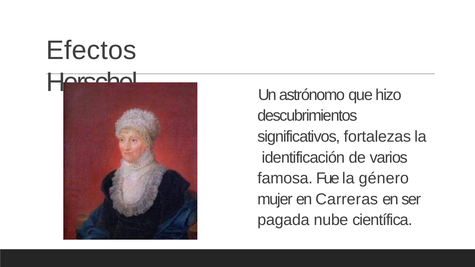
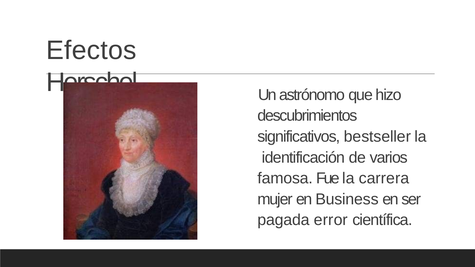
fortalezas: fortalezas -> bestseller (377, 137)
género: género -> carrera (384, 178)
Carreras: Carreras -> Business (347, 199)
nube: nube -> error (331, 220)
